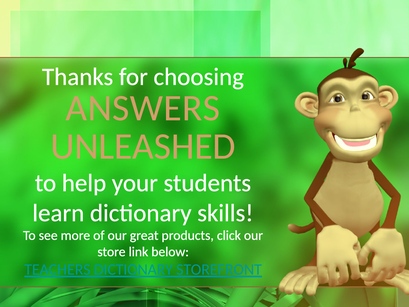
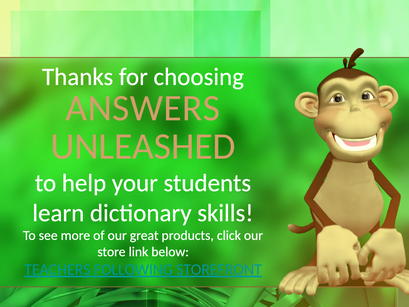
TEACHERS DICTIONARY: DICTIONARY -> FOLLOWING (133, 269)
